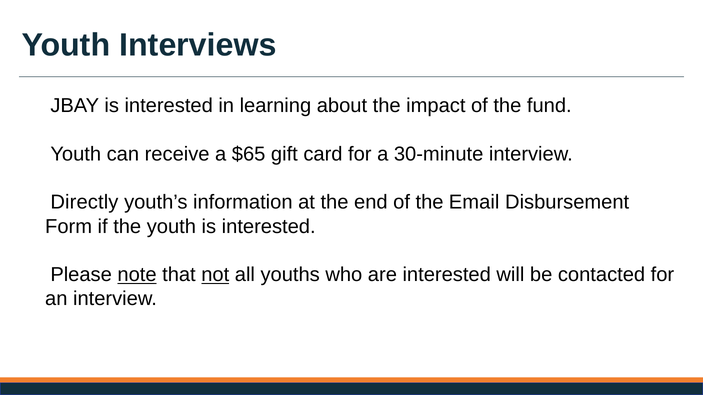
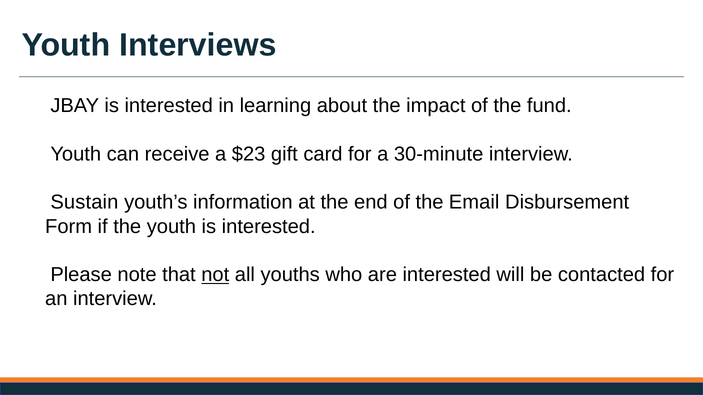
$65: $65 -> $23 (249, 154)
Directly: Directly -> Sustain (84, 203)
note underline: present -> none (137, 275)
